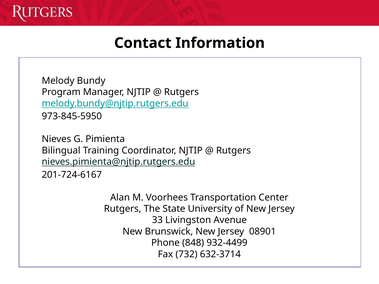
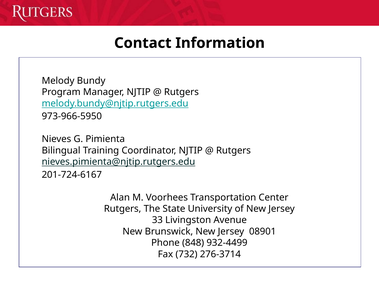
973-845-5950: 973-845-5950 -> 973-966-5950 (72, 116)
632-3714: 632-3714 -> 276-3714 (220, 254)
